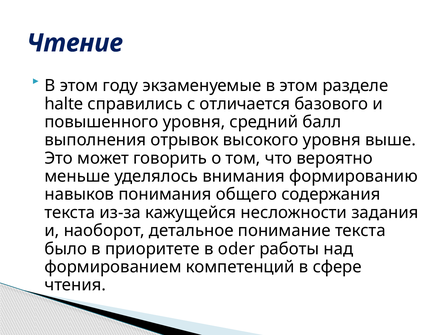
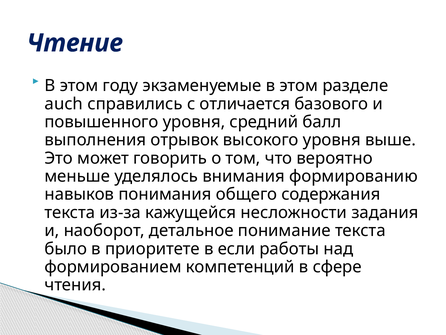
halte: halte -> auch (64, 104)
oder: oder -> если (237, 248)
